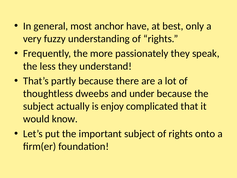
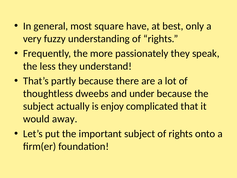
anchor: anchor -> square (109, 26)
know: know -> away (65, 119)
